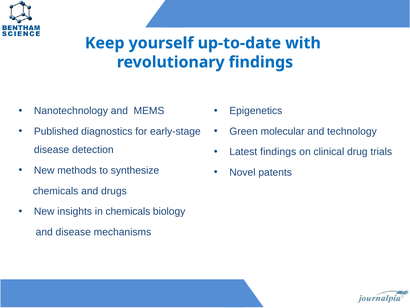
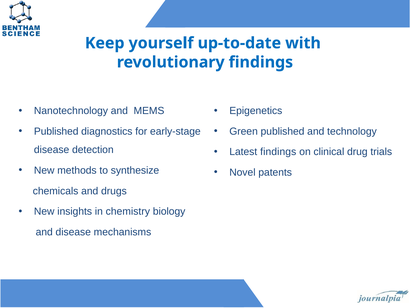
Green molecular: molecular -> published (283, 131)
in chemicals: chemicals -> chemistry (128, 211)
